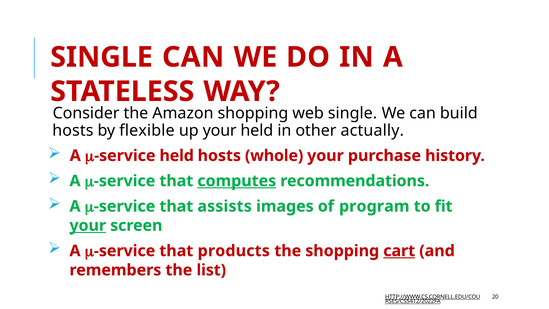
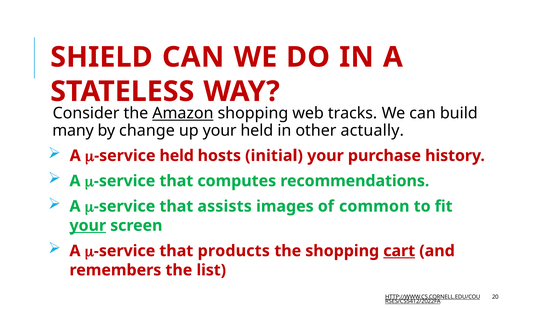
SINGLE: SINGLE -> SHIELD (101, 57)
Amazon underline: none -> present (183, 113)
web single: single -> tracks (353, 113)
hosts: hosts -> many (73, 130)
flexible: flexible -> change (147, 130)
whole: whole -> initial (274, 156)
computes underline: present -> none (237, 181)
program: program -> common (374, 206)
